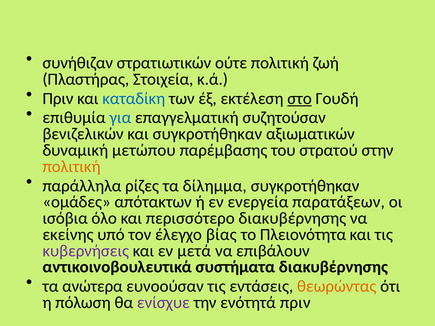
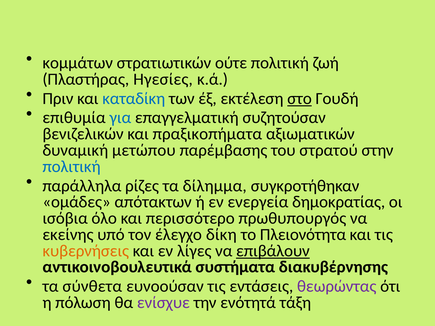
συνήθιζαν: συνήθιζαν -> κομμάτων (78, 63)
Στοιχεία: Στοιχεία -> Ηγεσίες (163, 79)
και συγκροτήθηκαν: συγκροτήθηκαν -> πραξικοπήματα (207, 134)
πολιτική colour: orange -> blue (72, 167)
παρατάξεων: παρατάξεων -> δημοκρατίας (339, 202)
περισσότερο διακυβέρνησης: διακυβέρνησης -> πρωθυπουργός (292, 218)
βίας: βίας -> δίκη (221, 235)
κυβερνήσεις colour: purple -> orange (86, 251)
μετά: μετά -> λίγες (194, 251)
επιβάλουν underline: none -> present (273, 251)
ανώτερα: ανώτερα -> σύνθετα (92, 287)
θεωρώντας colour: orange -> purple (337, 287)
ενότητά πριν: πριν -> τάξη (295, 303)
